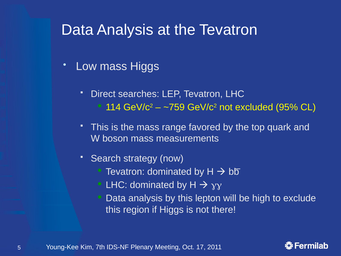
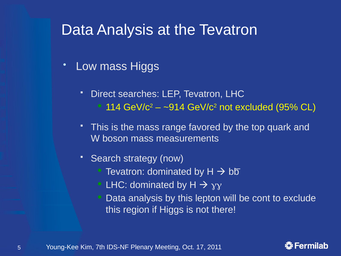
~759: ~759 -> ~914 (174, 107)
high: high -> cont (261, 198)
